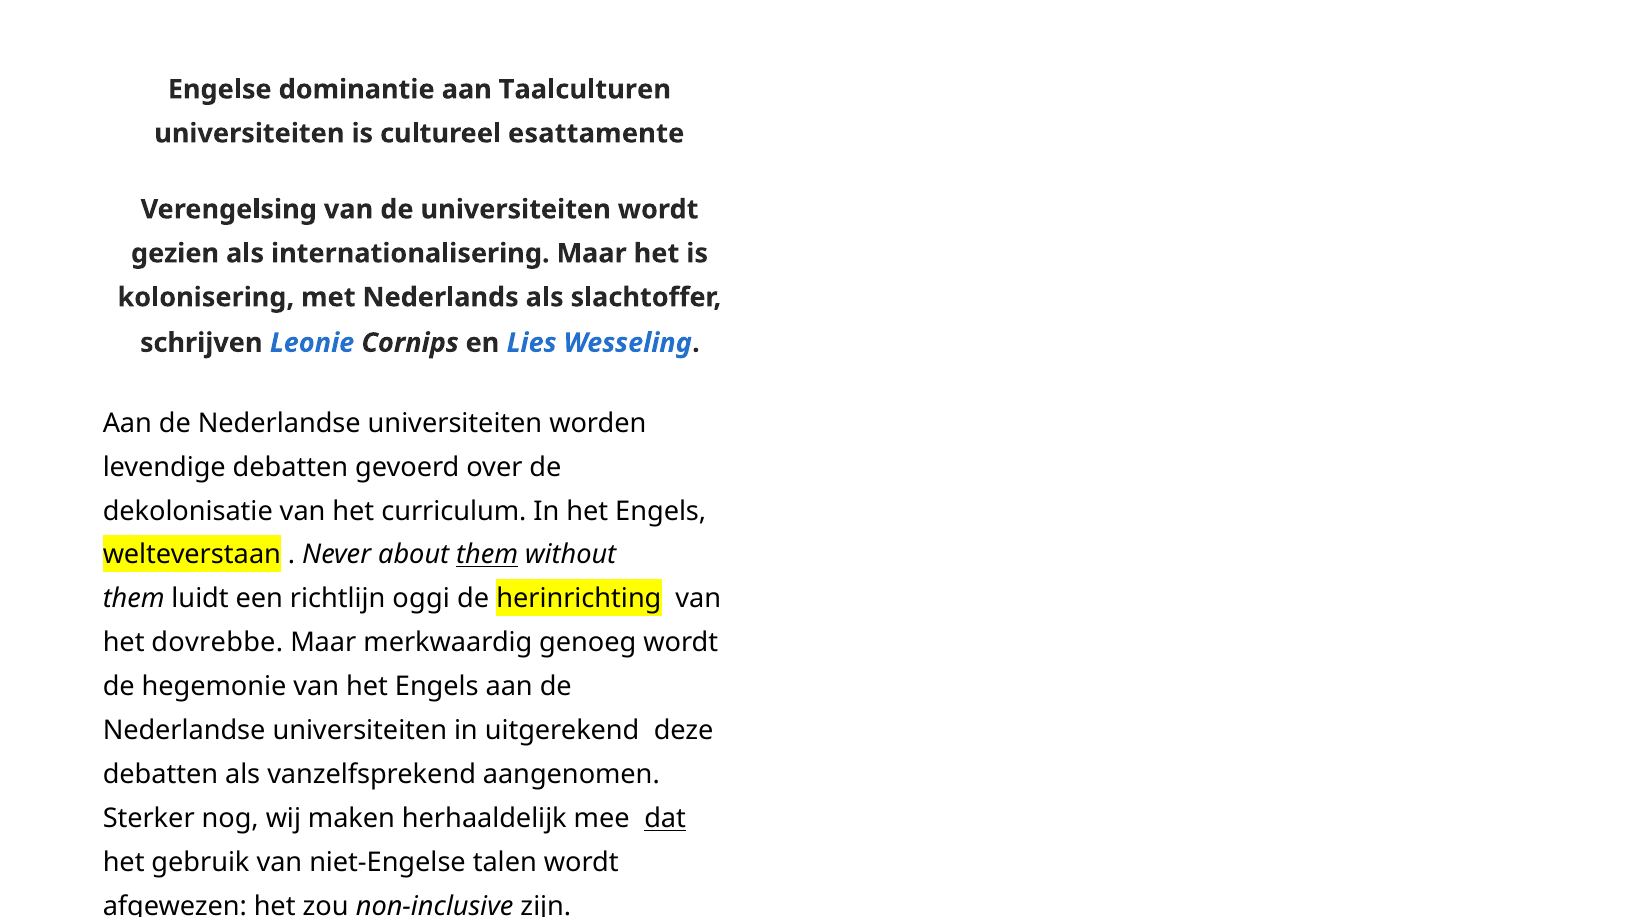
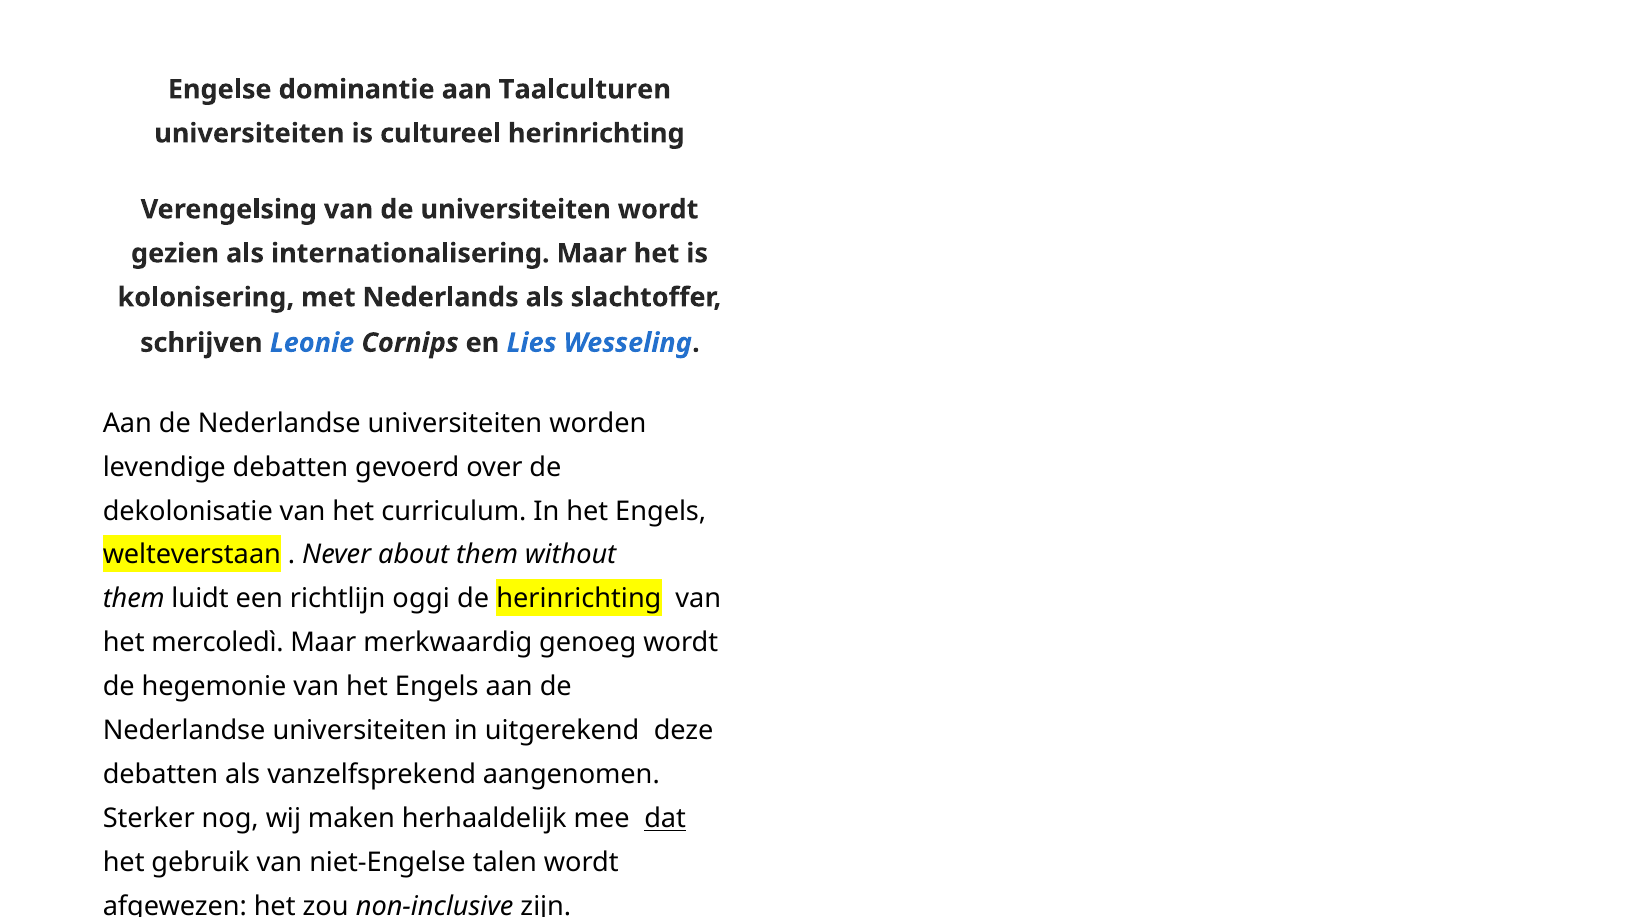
cultureel esattamente: esattamente -> herinrichting (596, 134)
them underline: present -> none (487, 555)
dovrebbe: dovrebbe -> mercoledì (218, 643)
